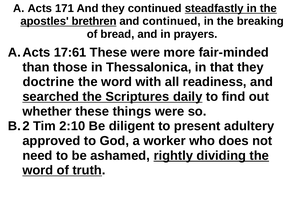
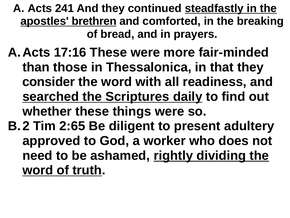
171: 171 -> 241 (65, 8)
and continued: continued -> comforted (172, 21)
17:61: 17:61 -> 17:16 (70, 52)
doctrine: doctrine -> consider (49, 82)
2:10: 2:10 -> 2:65 (72, 126)
